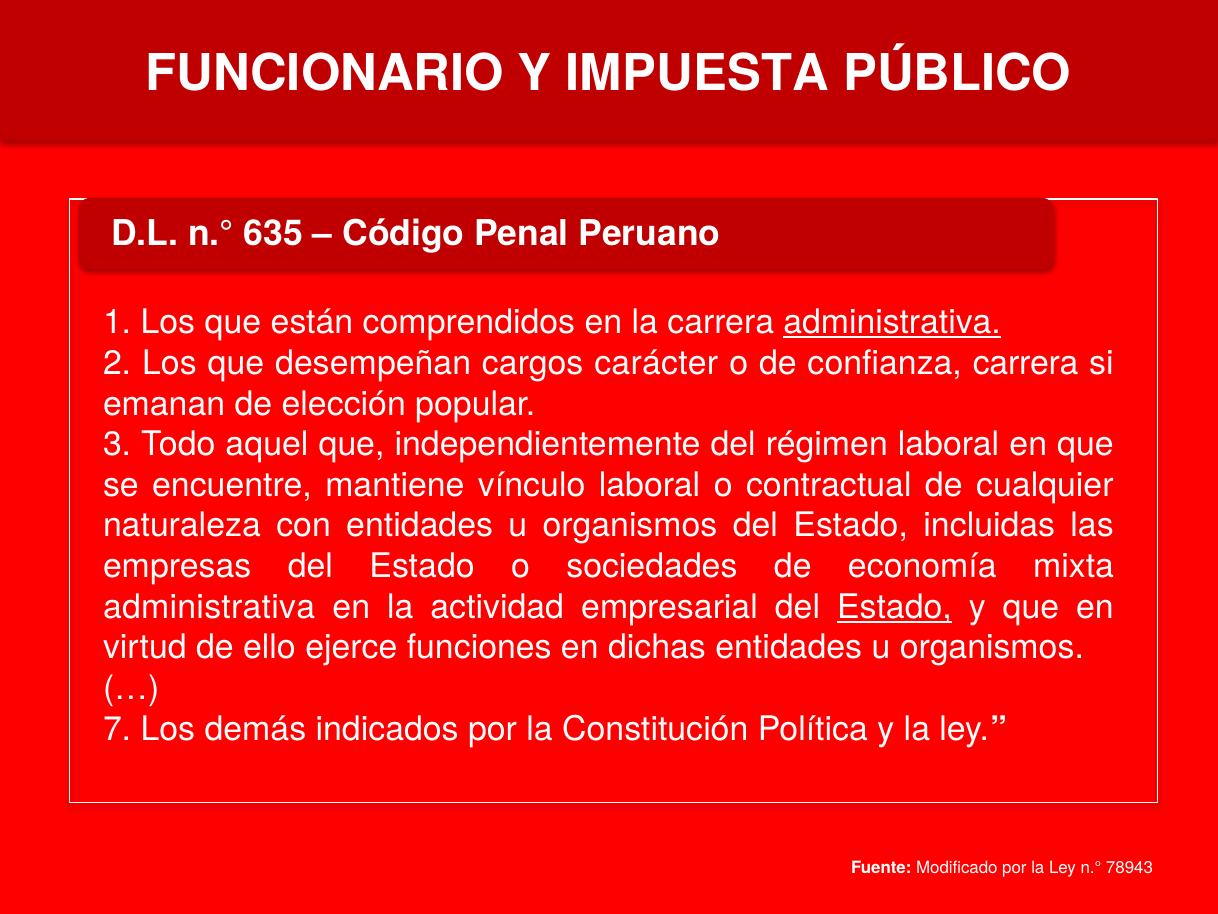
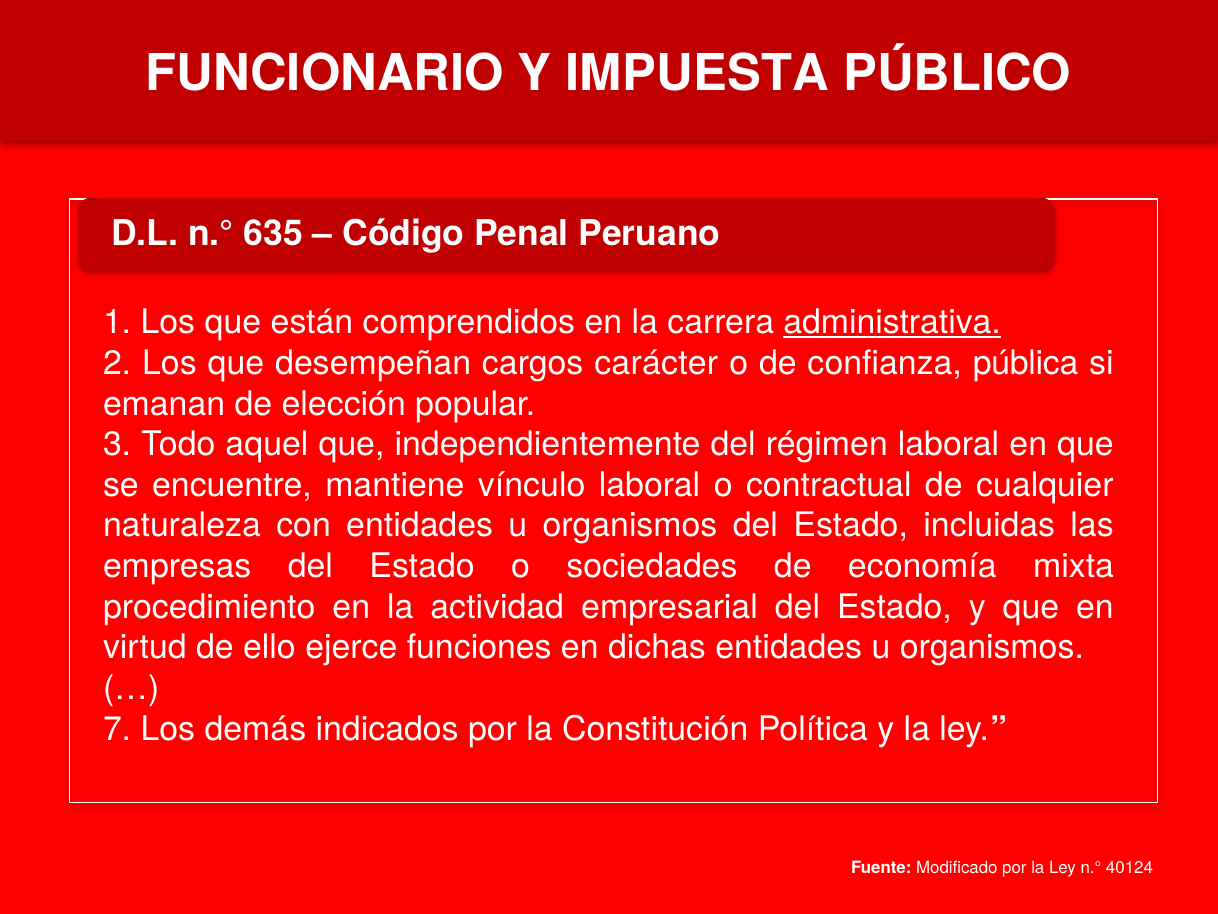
confianza carrera: carrera -> pública (1026, 363)
administrativa: administrativa -> procedimiento (209, 607)
Estado underline: present -> none (894, 607)
78943: 78943 -> 40124 (1129, 867)
